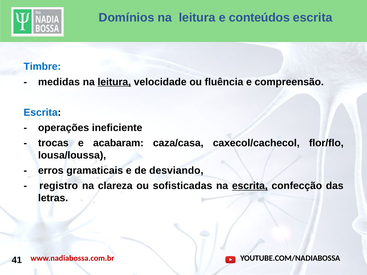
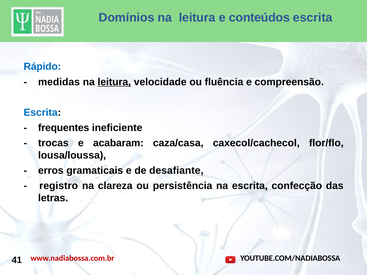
Timbre: Timbre -> Rápido (42, 67)
operações: operações -> frequentes (64, 128)
desviando: desviando -> desafiante (176, 171)
sofisticadas: sofisticadas -> persistência (183, 186)
escrita underline: present -> none (250, 186)
